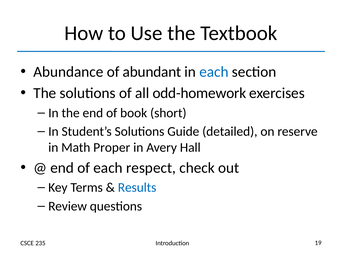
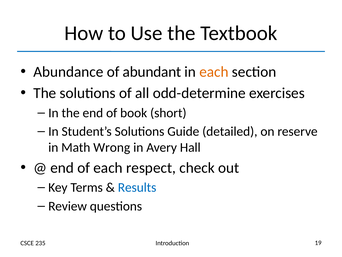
each colour: blue -> orange (214, 72)
odd-homework: odd-homework -> odd-determine (199, 93)
Proper: Proper -> Wrong (112, 147)
